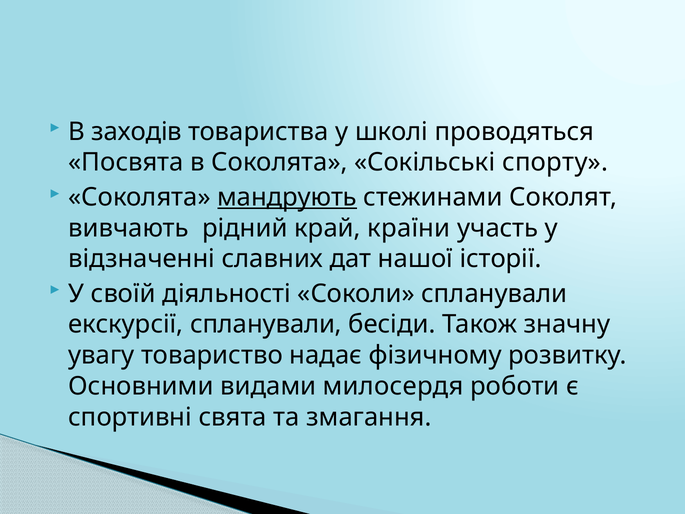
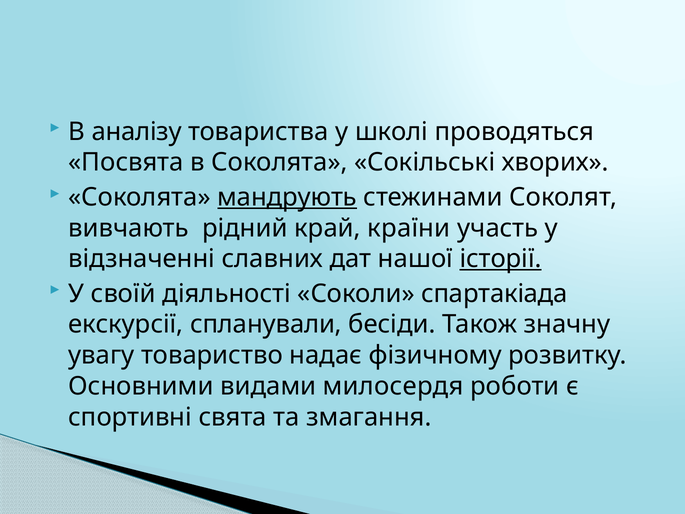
заходів: заходів -> аналізу (137, 132)
спорту: спорту -> хворих (555, 162)
історії underline: none -> present (501, 259)
Соколи спланували: спланували -> спартакіада (494, 293)
